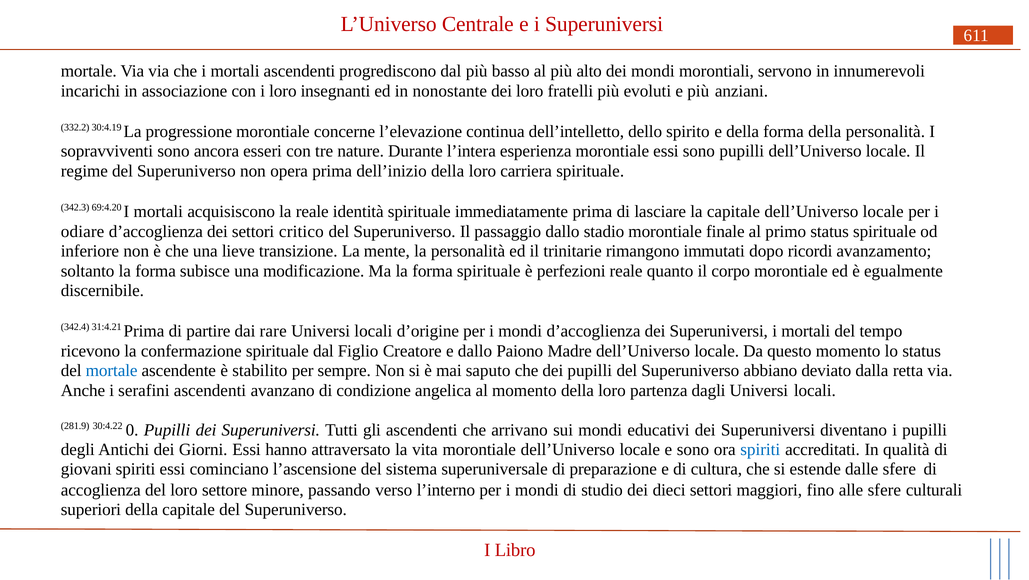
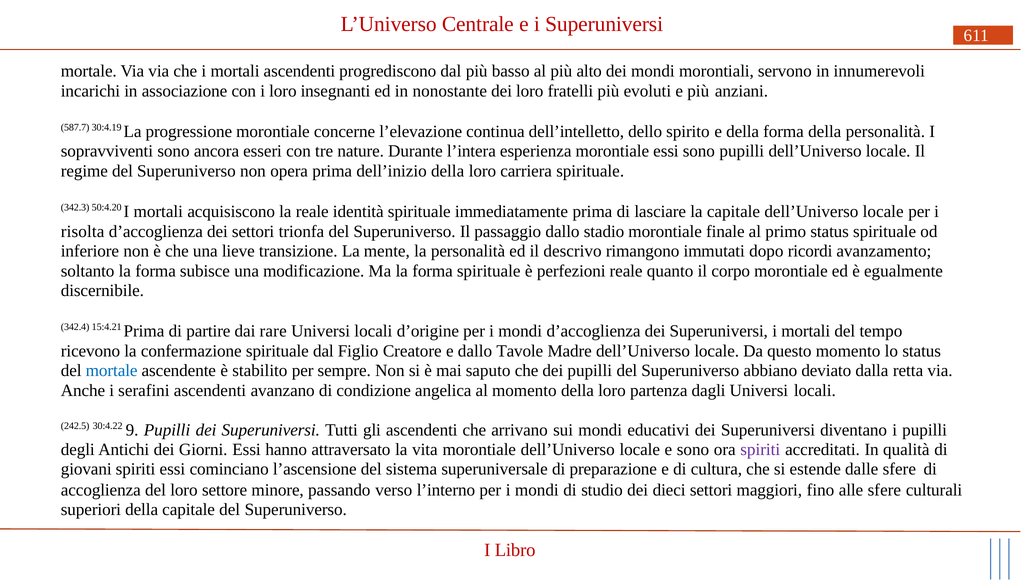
332.2: 332.2 -> 587.7 (75, 127)
69:4.20: 69:4.20 -> 50:4.20 (107, 207)
odiare: odiare -> risolta (83, 231)
critico: critico -> trionfa (301, 231)
trinitarie: trinitarie -> descrivo (573, 251)
31:4.21: 31:4.21 -> 15:4.21 (107, 327)
Paiono: Paiono -> Tavole (520, 351)
281.9: 281.9 -> 242.5 (75, 426)
0: 0 -> 9 (132, 430)
spiriti colour: blue -> purple (760, 449)
